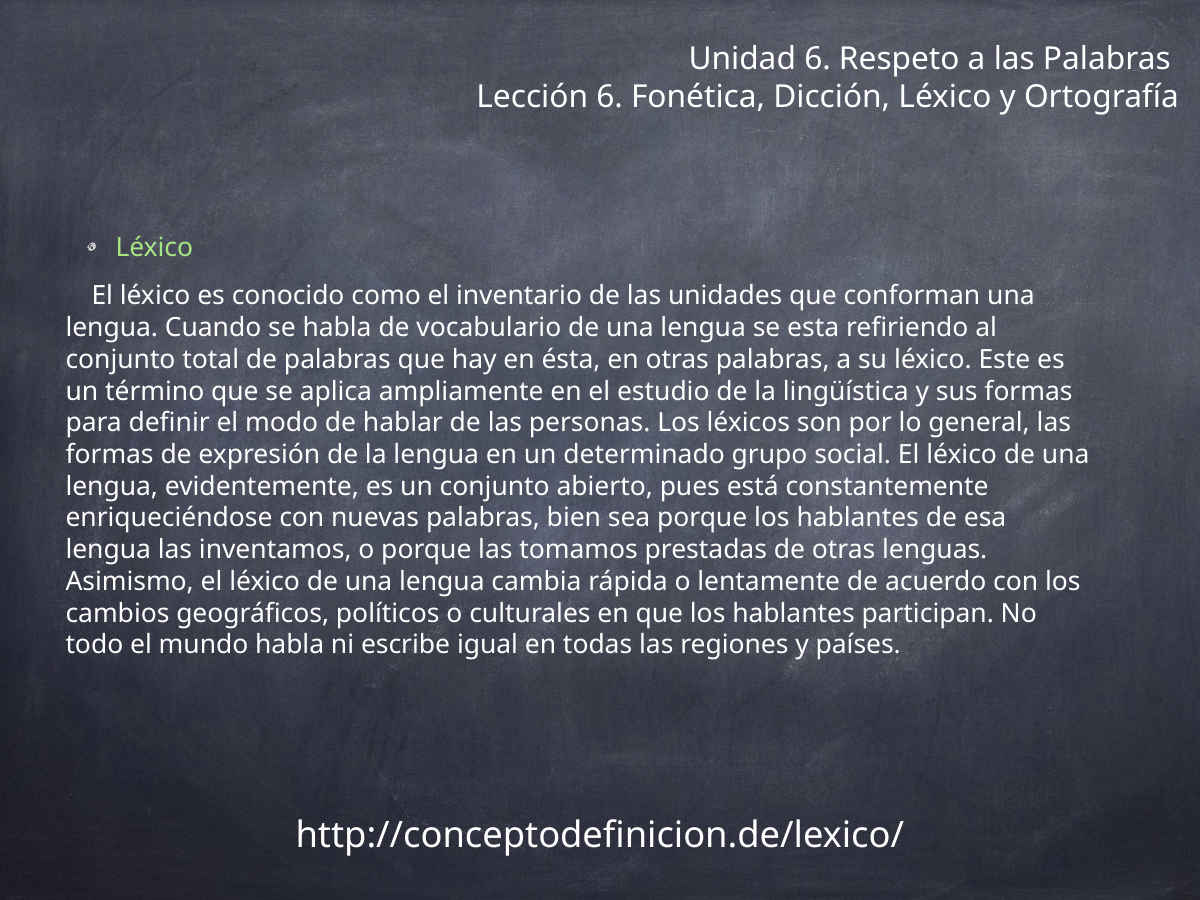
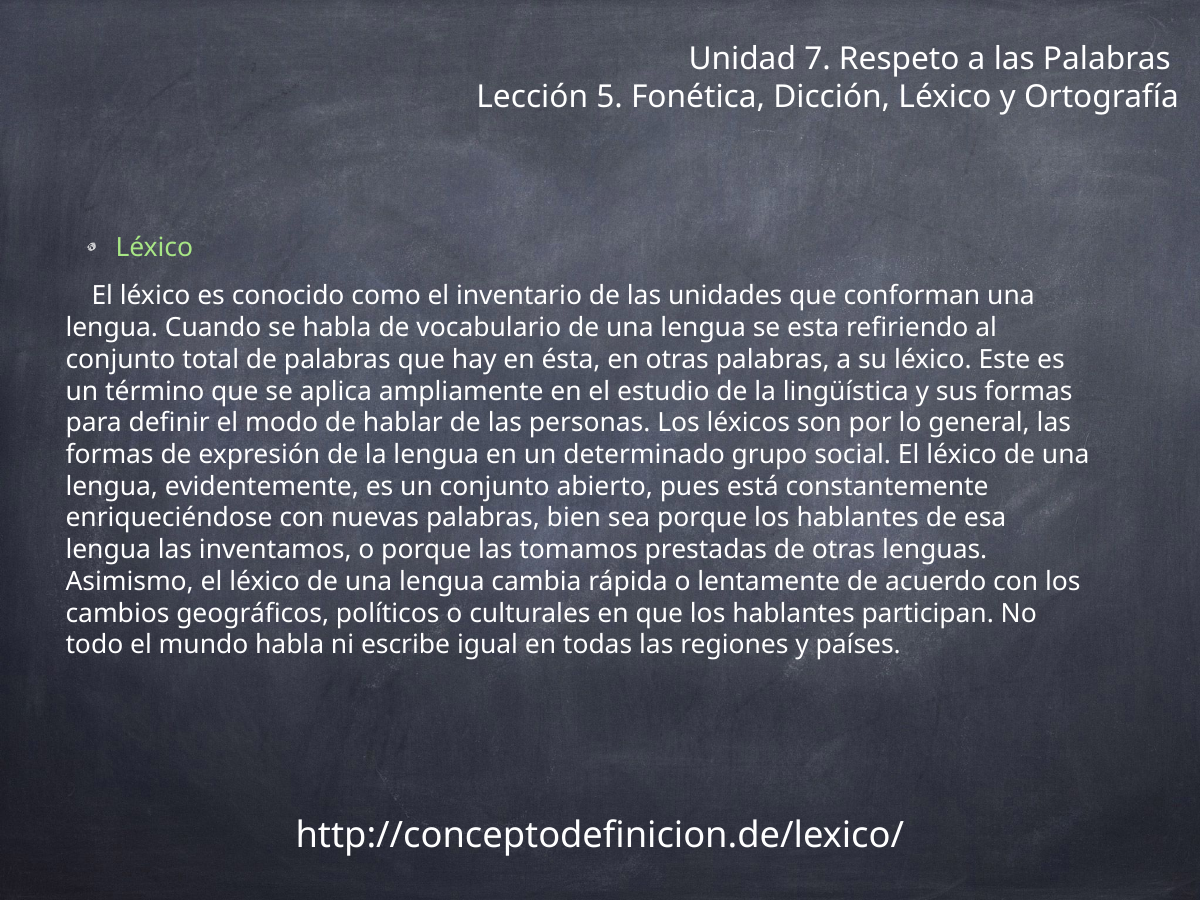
Unidad 6: 6 -> 7 (818, 59)
Lección 6: 6 -> 5 (610, 97)
